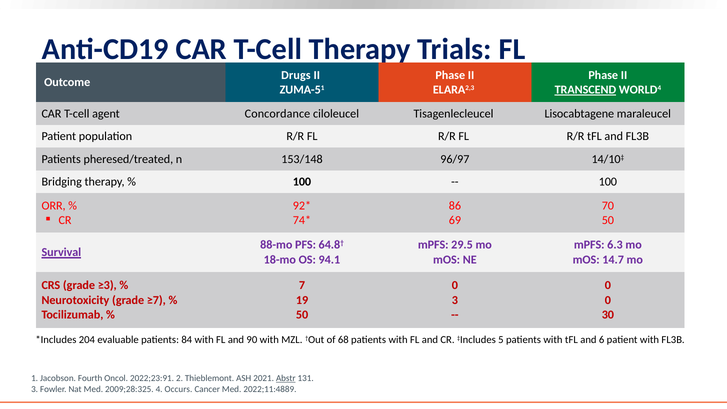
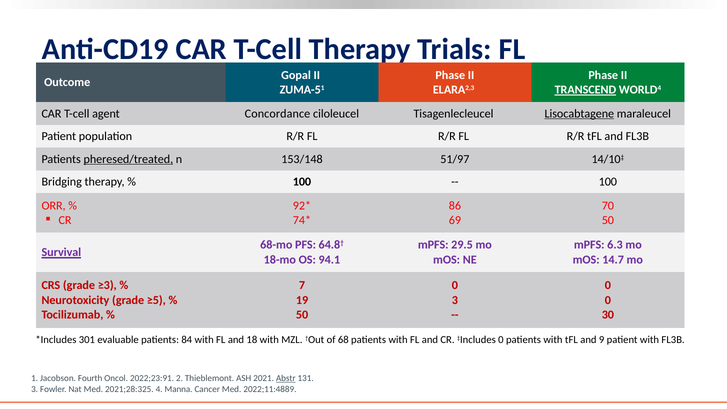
Drugs: Drugs -> Gopal (296, 75)
Lisocabtagene underline: none -> present (579, 114)
pheresed/treated underline: none -> present (128, 159)
96/97: 96/97 -> 51/97 (455, 159)
88-mo: 88-mo -> 68-mo (276, 245)
≥7: ≥7 -> ≥5 (156, 300)
204: 204 -> 301 (87, 340)
90: 90 -> 18 (252, 340)
‡Includes 5: 5 -> 0 (501, 340)
6: 6 -> 9 (602, 340)
2009;28:325: 2009;28:325 -> 2021;28:325 (129, 389)
Occurs: Occurs -> Manna (179, 389)
